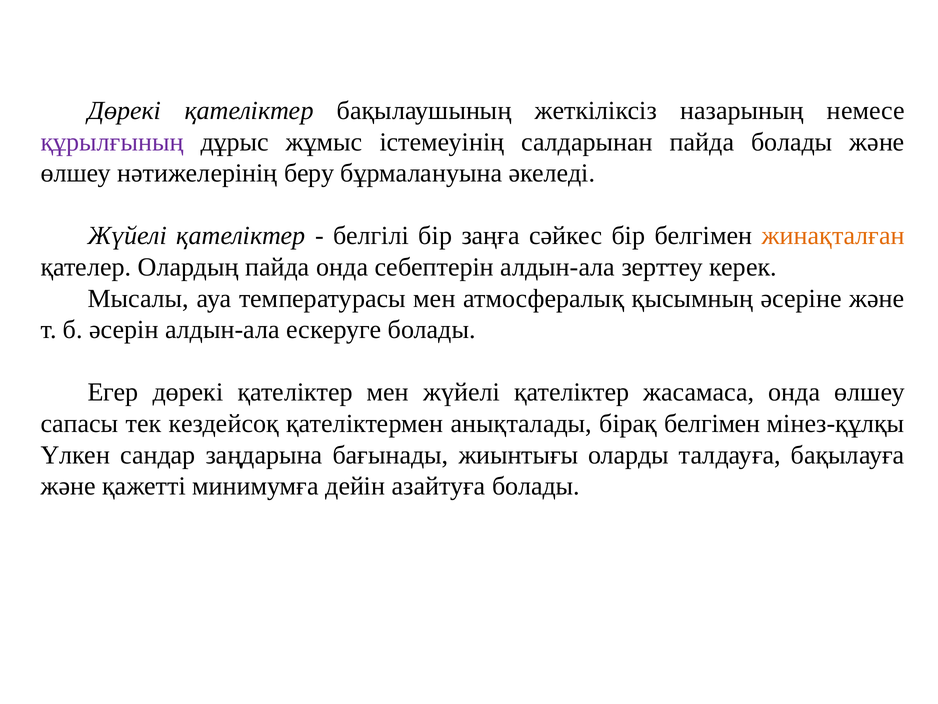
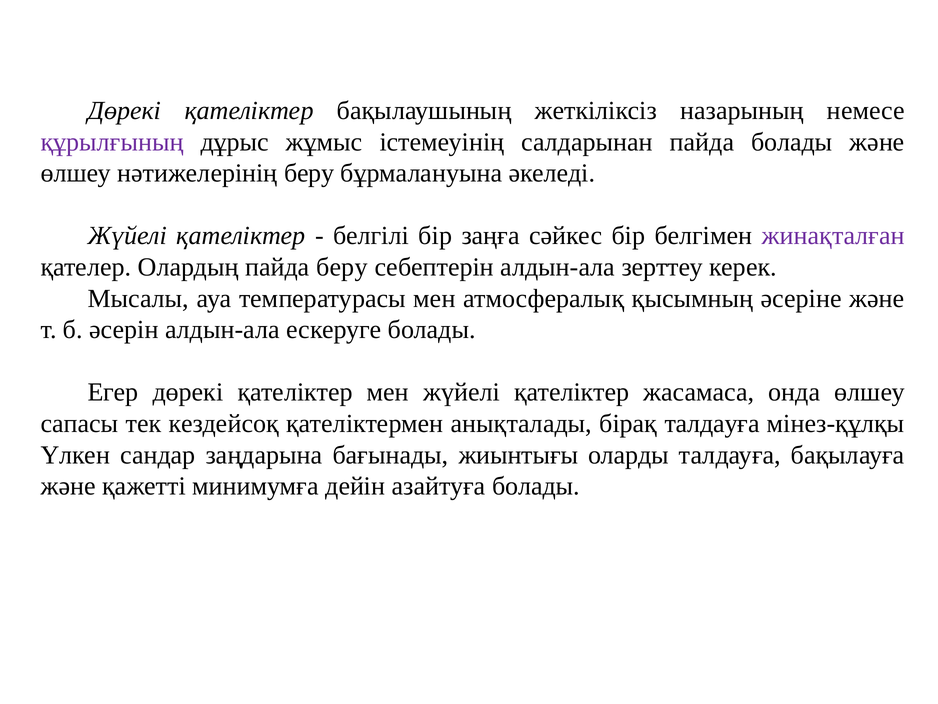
жинақталған colour: orange -> purple (833, 236)
пайда онда: онда -> беру (342, 267)
бірақ белгімен: белгімен -> талдауға (712, 423)
